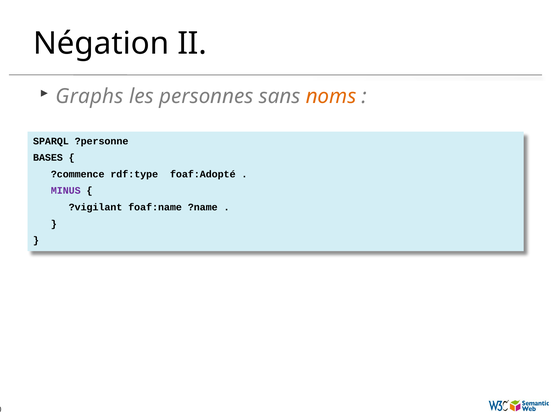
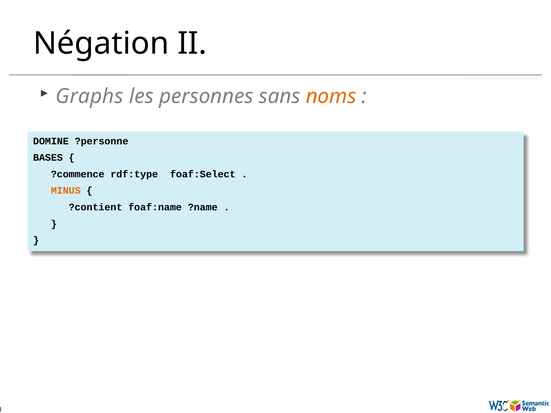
SPARQL: SPARQL -> DOMINE (51, 141)
foaf:Adopté: foaf:Adopté -> foaf:Select (203, 174)
MINUS colour: purple -> orange (66, 191)
?vigilant: ?vigilant -> ?contient (96, 207)
